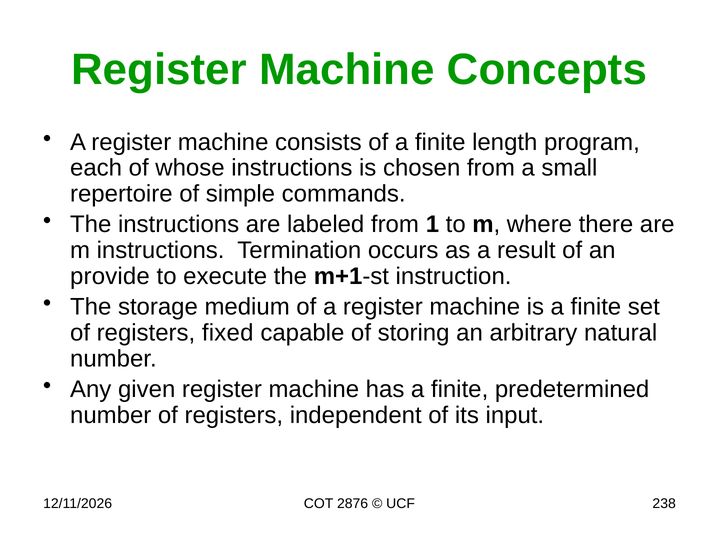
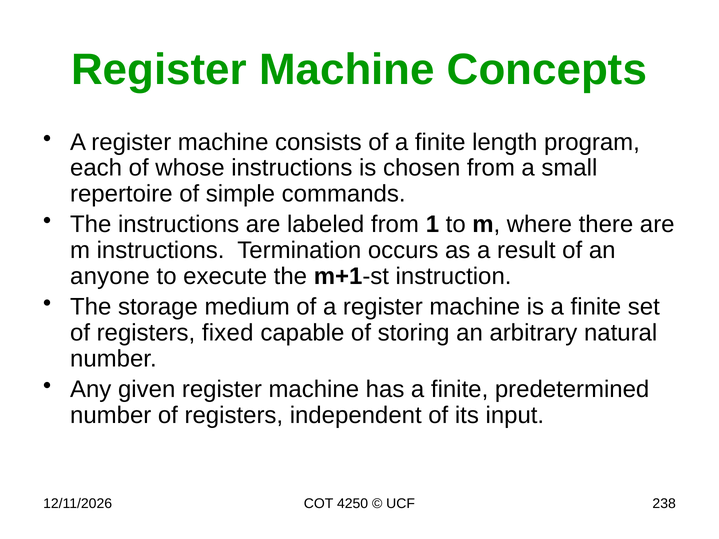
provide: provide -> anyone (110, 276)
2876: 2876 -> 4250 (353, 504)
